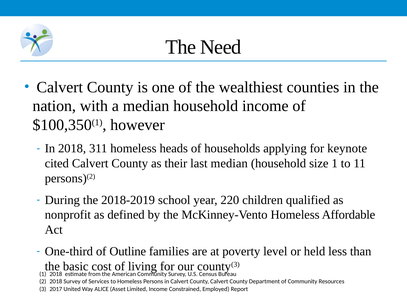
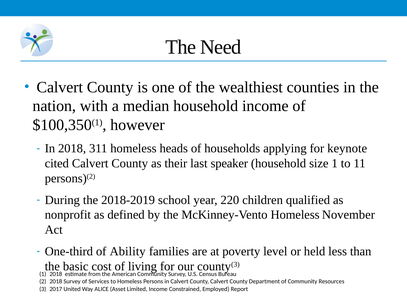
last median: median -> speaker (229, 164)
Affordable: Affordable -> November (348, 215)
Outline: Outline -> Ability (128, 252)
